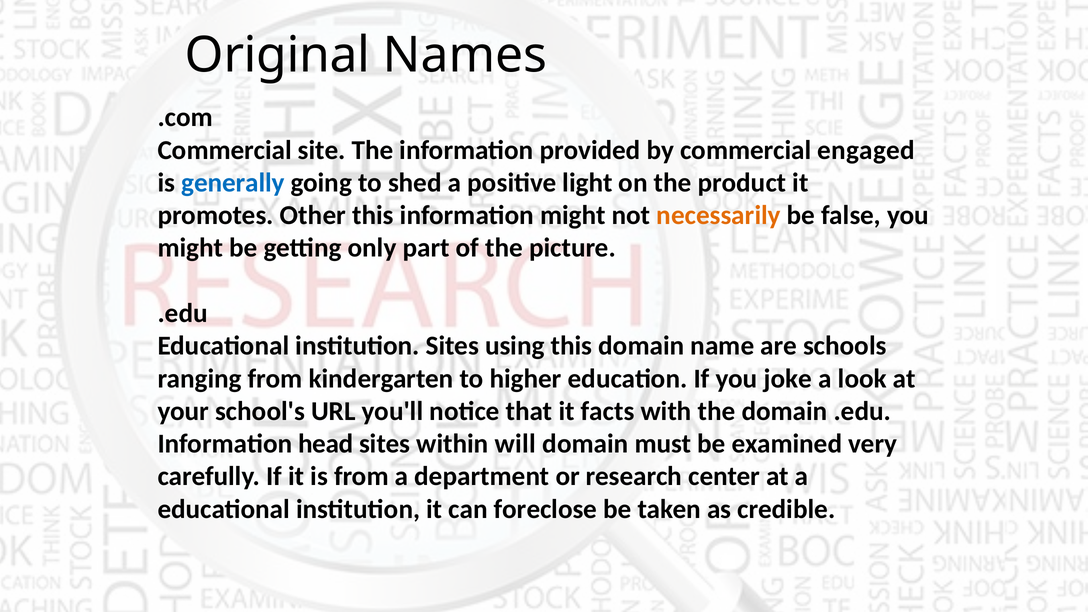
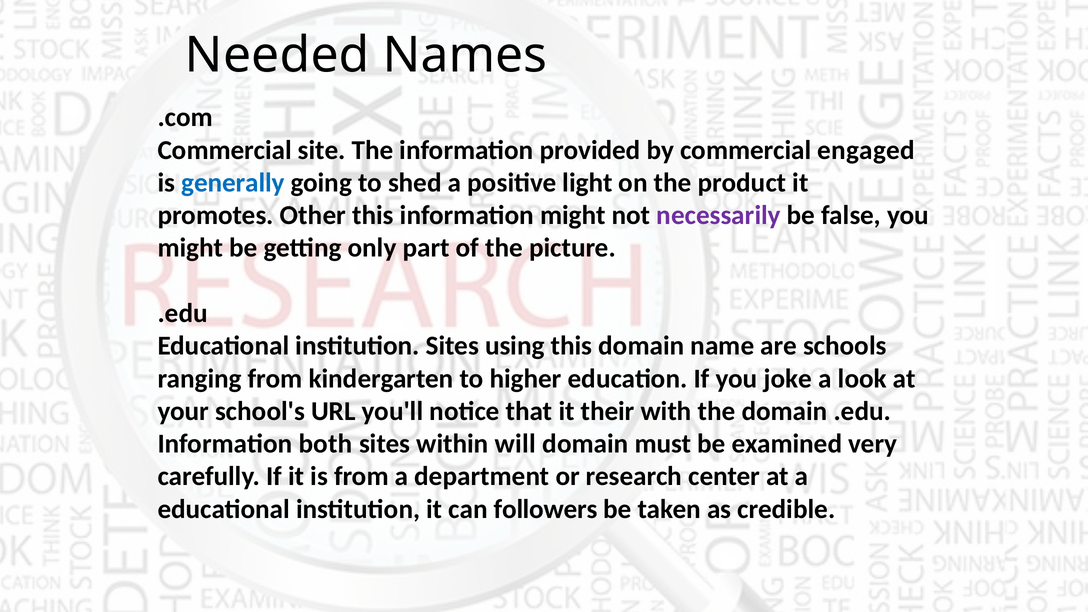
Original: Original -> Needed (277, 55)
necessarily colour: orange -> purple (719, 215)
facts: facts -> their (608, 411)
head: head -> both (326, 444)
foreclose: foreclose -> followers (546, 509)
